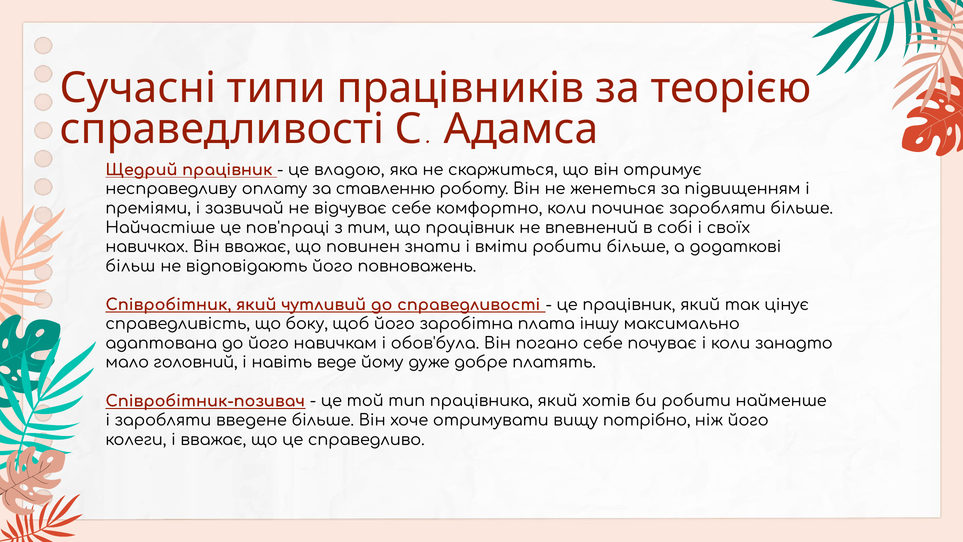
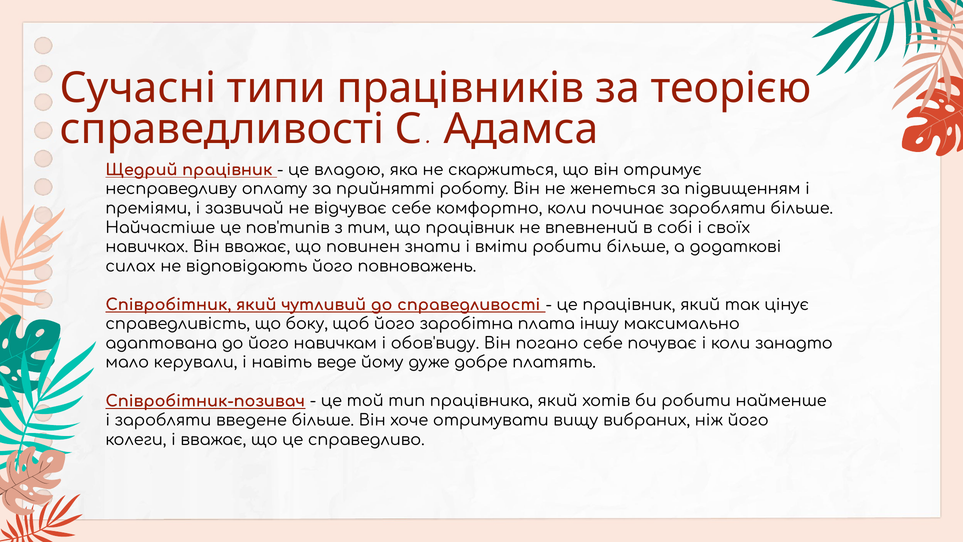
ставленню: ставленню -> прийнятті (385, 189)
пов'праці: пов'праці -> пов'типів (288, 228)
більш: більш -> силах (130, 266)
обов'була: обов'була -> обов'виду (435, 343)
головний: головний -> керували (196, 362)
потрібно: потрібно -> вибраних (647, 420)
